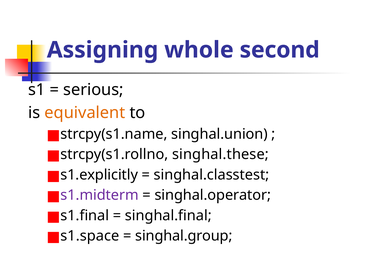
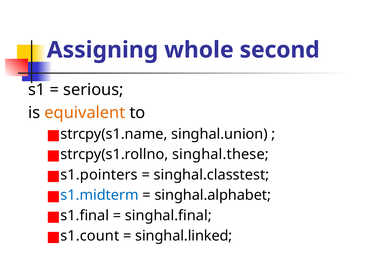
s1.explicitly: s1.explicitly -> s1.pointers (99, 175)
s1.midterm colour: purple -> blue (100, 195)
singhal.operator: singhal.operator -> singhal.alphabet (213, 195)
s1.space: s1.space -> s1.count (90, 236)
singhal.group: singhal.group -> singhal.linked (184, 236)
